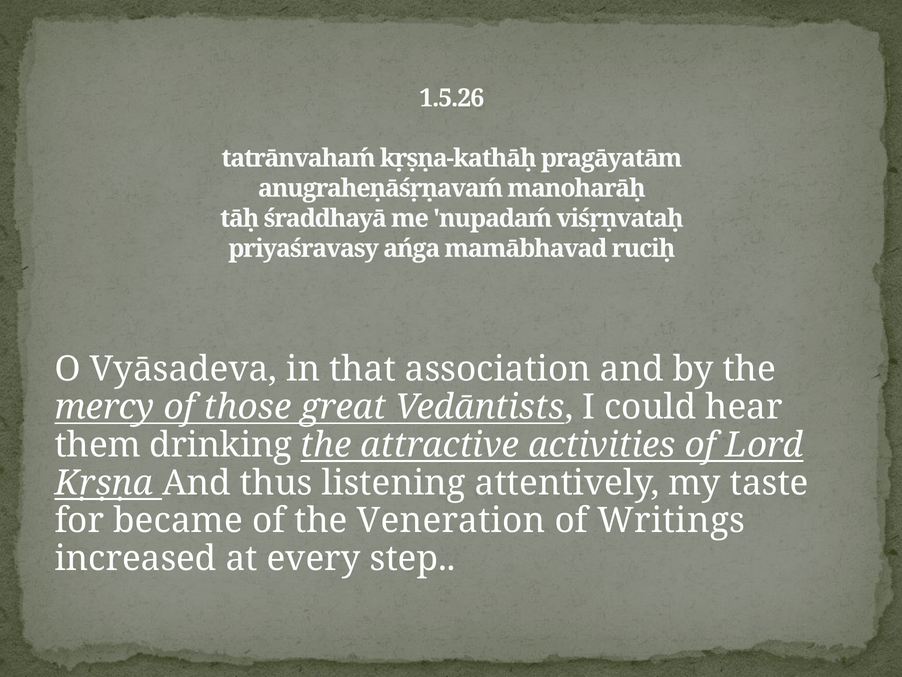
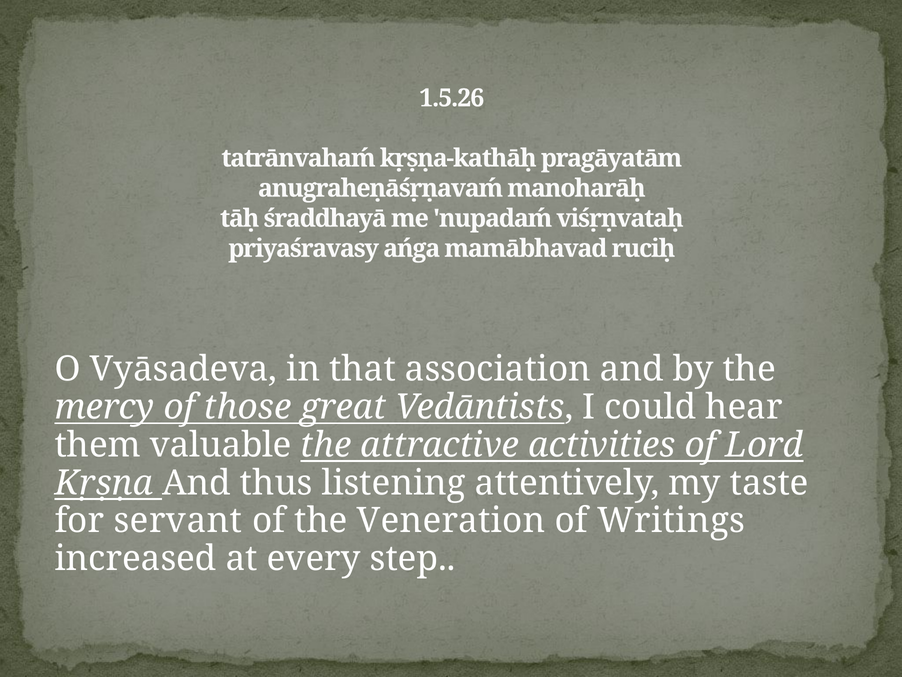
drinking: drinking -> valuable (221, 445)
became: became -> servant (178, 520)
